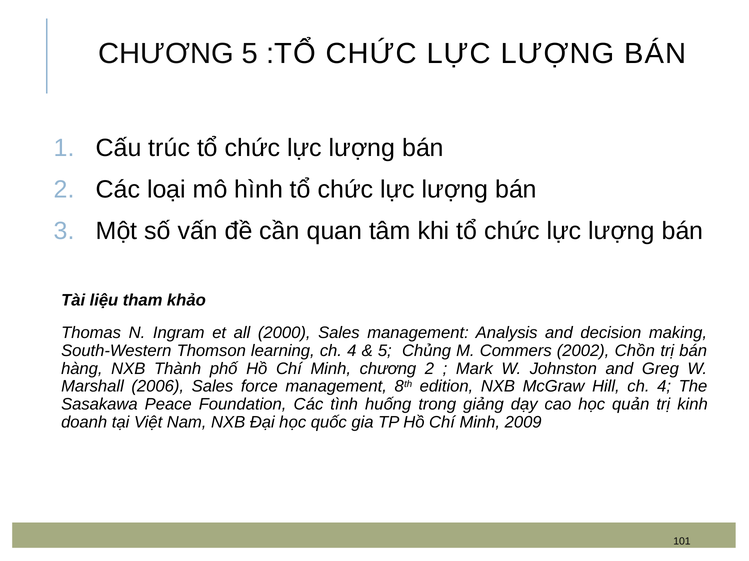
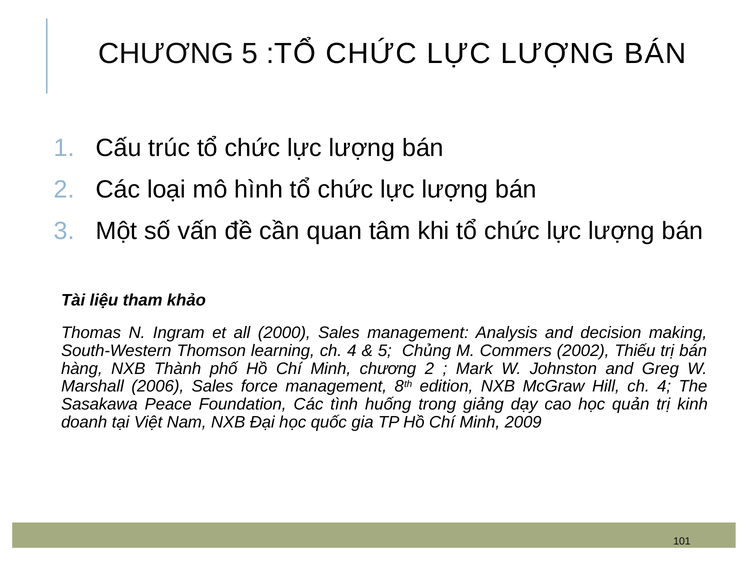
Chồn: Chồn -> Thiếu (635, 351)
